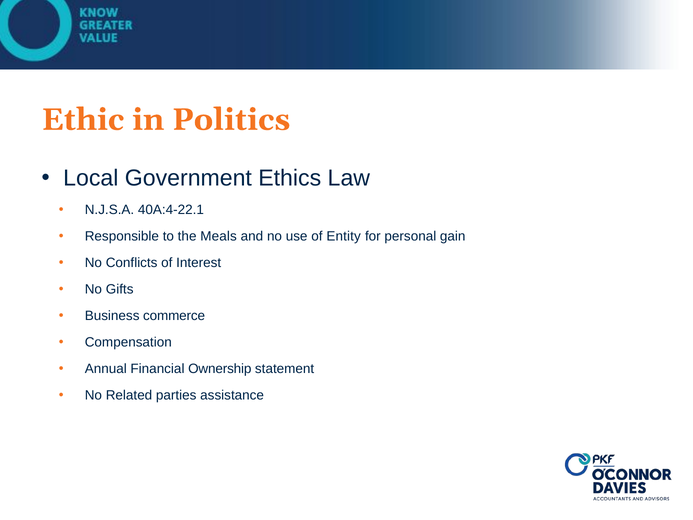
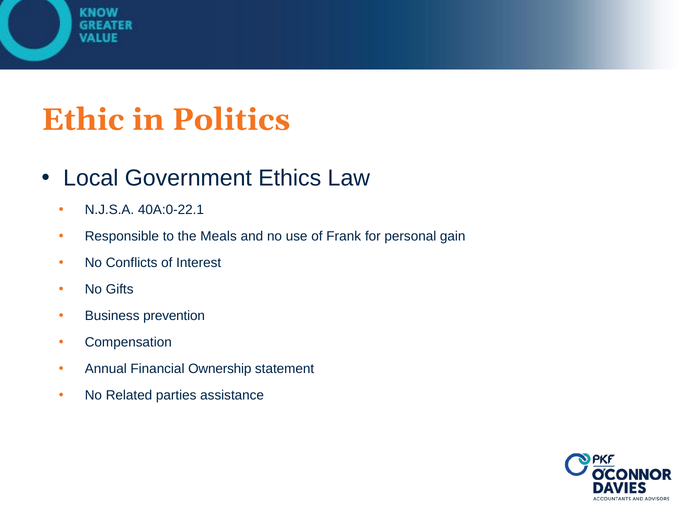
40A:4-22.1: 40A:4-22.1 -> 40A:0-22.1 (171, 210)
Entity: Entity -> Frank (344, 236)
commerce: commerce -> prevention (174, 316)
